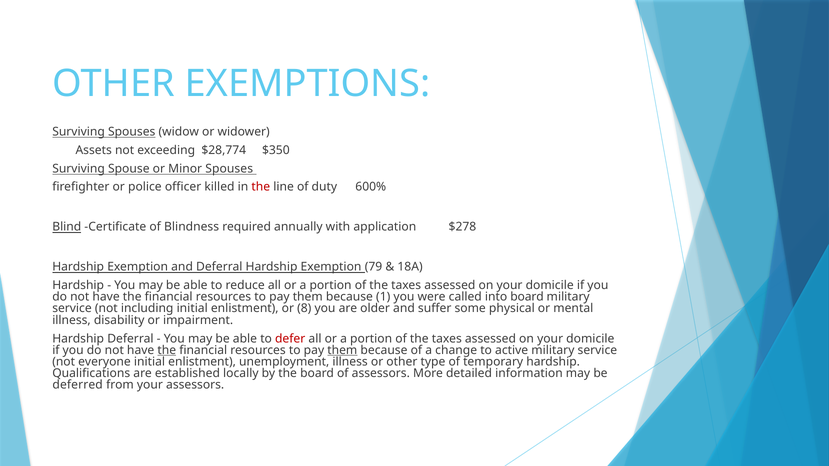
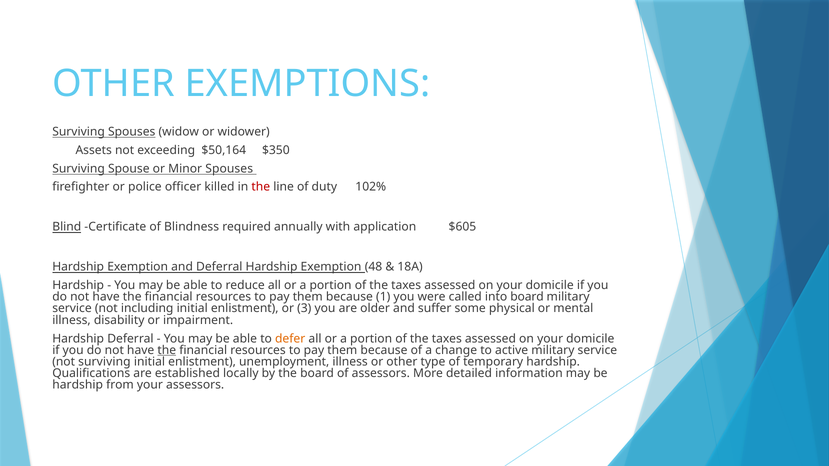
$28,774: $28,774 -> $50,164 (224, 150)
600%: 600% -> 102% (371, 187)
$278: $278 -> $605 (462, 227)
79: 79 -> 48 (374, 267)
8: 8 -> 3 (304, 309)
defer colour: red -> orange (290, 339)
them underline: present -> none (342, 350)
not everyone: everyone -> surviving (104, 362)
deferred: deferred -> hardship (78, 385)
